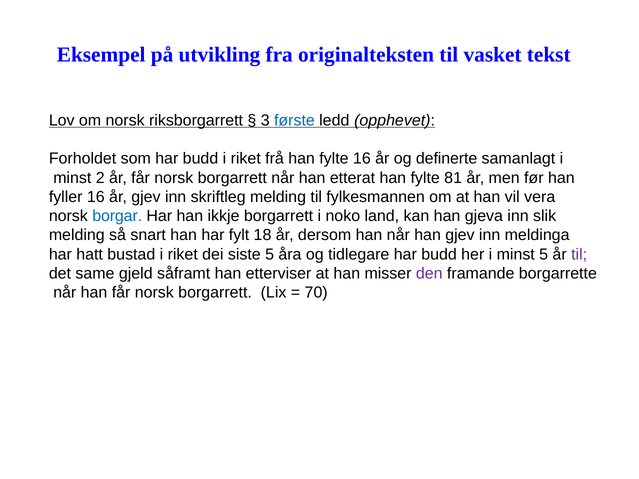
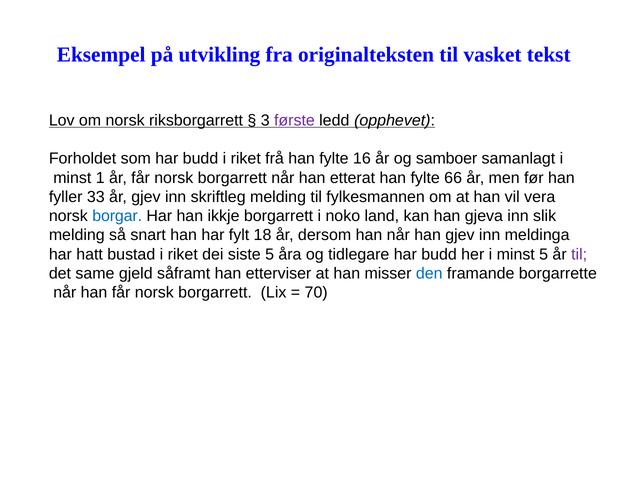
første colour: blue -> purple (294, 120)
definerte: definerte -> samboer (447, 159)
2: 2 -> 1 (100, 178)
81: 81 -> 66 (453, 178)
fyller 16: 16 -> 33 (96, 197)
den colour: purple -> blue (429, 274)
